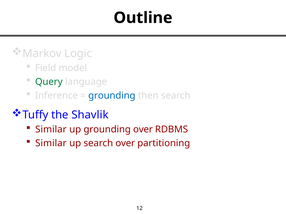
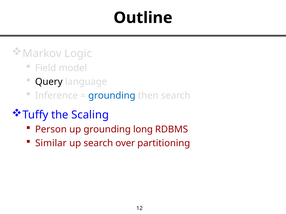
Query colour: green -> black (49, 82)
Shavlik: Shavlik -> Scaling (90, 115)
Similar: Similar -> Person (51, 130)
grounding over: over -> long (143, 130)
